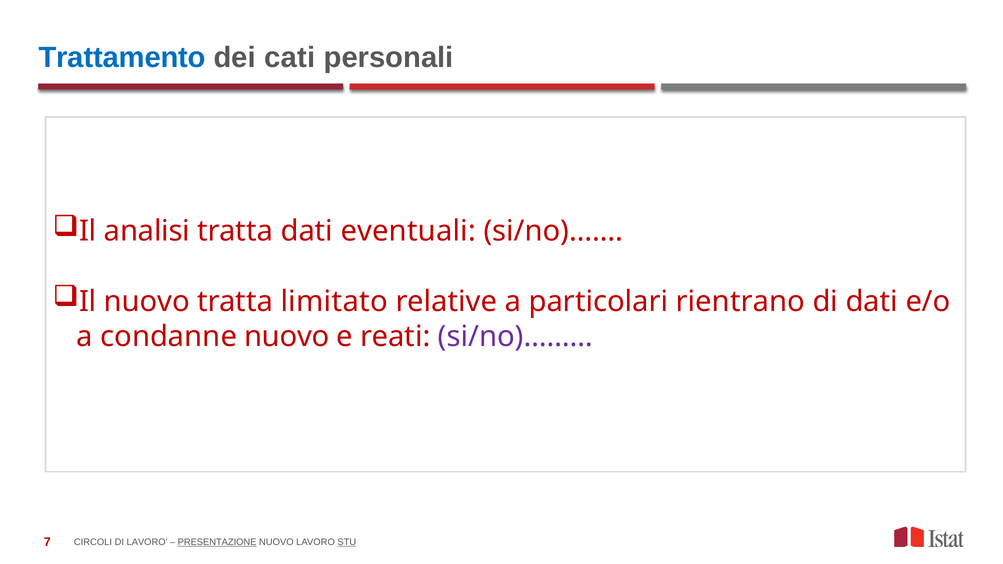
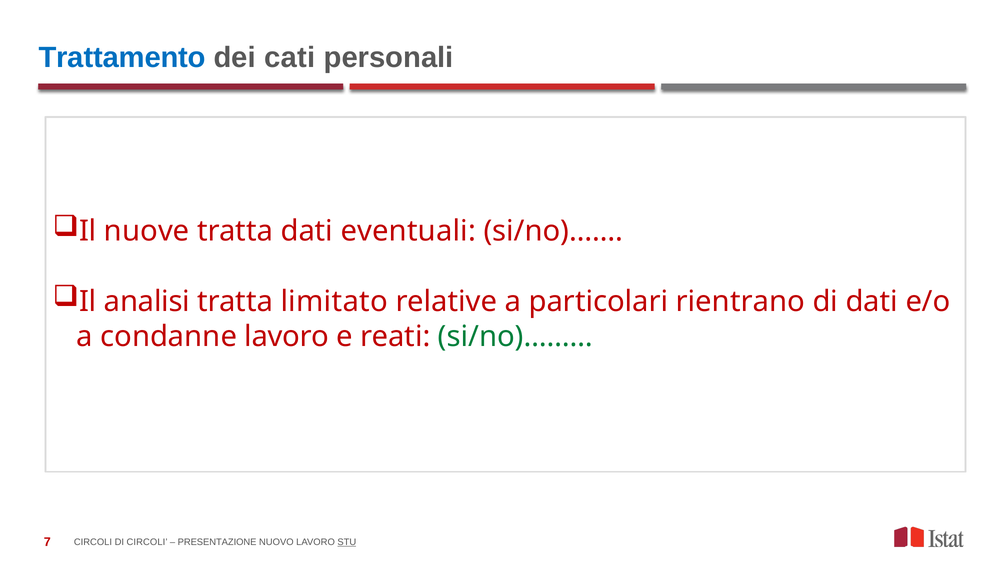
analisi: analisi -> nuove (147, 231)
Il nuovo: nuovo -> analisi (147, 301)
condanne nuovo: nuovo -> lavoro (287, 337)
si/no)……… colour: purple -> green (515, 337)
DI LAVORO: LAVORO -> CIRCOLI (147, 542)
PRESENTAZIONE underline: present -> none (217, 542)
